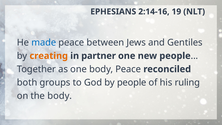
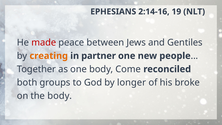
made colour: blue -> red (44, 42)
body Peace: Peace -> Come (128, 69)
by people: people -> longer (132, 82)
ruling: ruling -> broke (187, 82)
